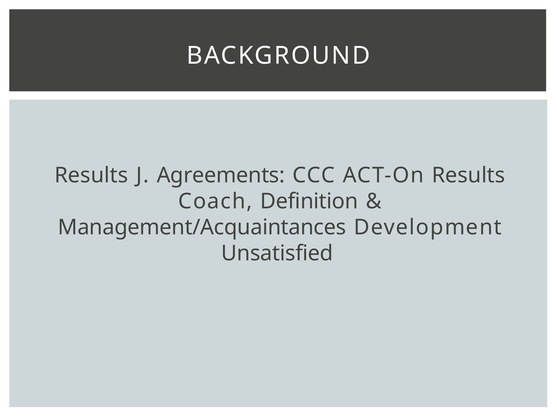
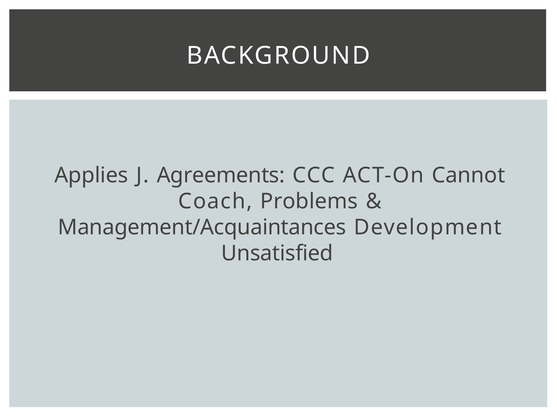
Results: Results -> Applies (91, 175)
ACT-On Results: Results -> Cannot (469, 175)
Definition: Definition -> Problems (309, 201)
